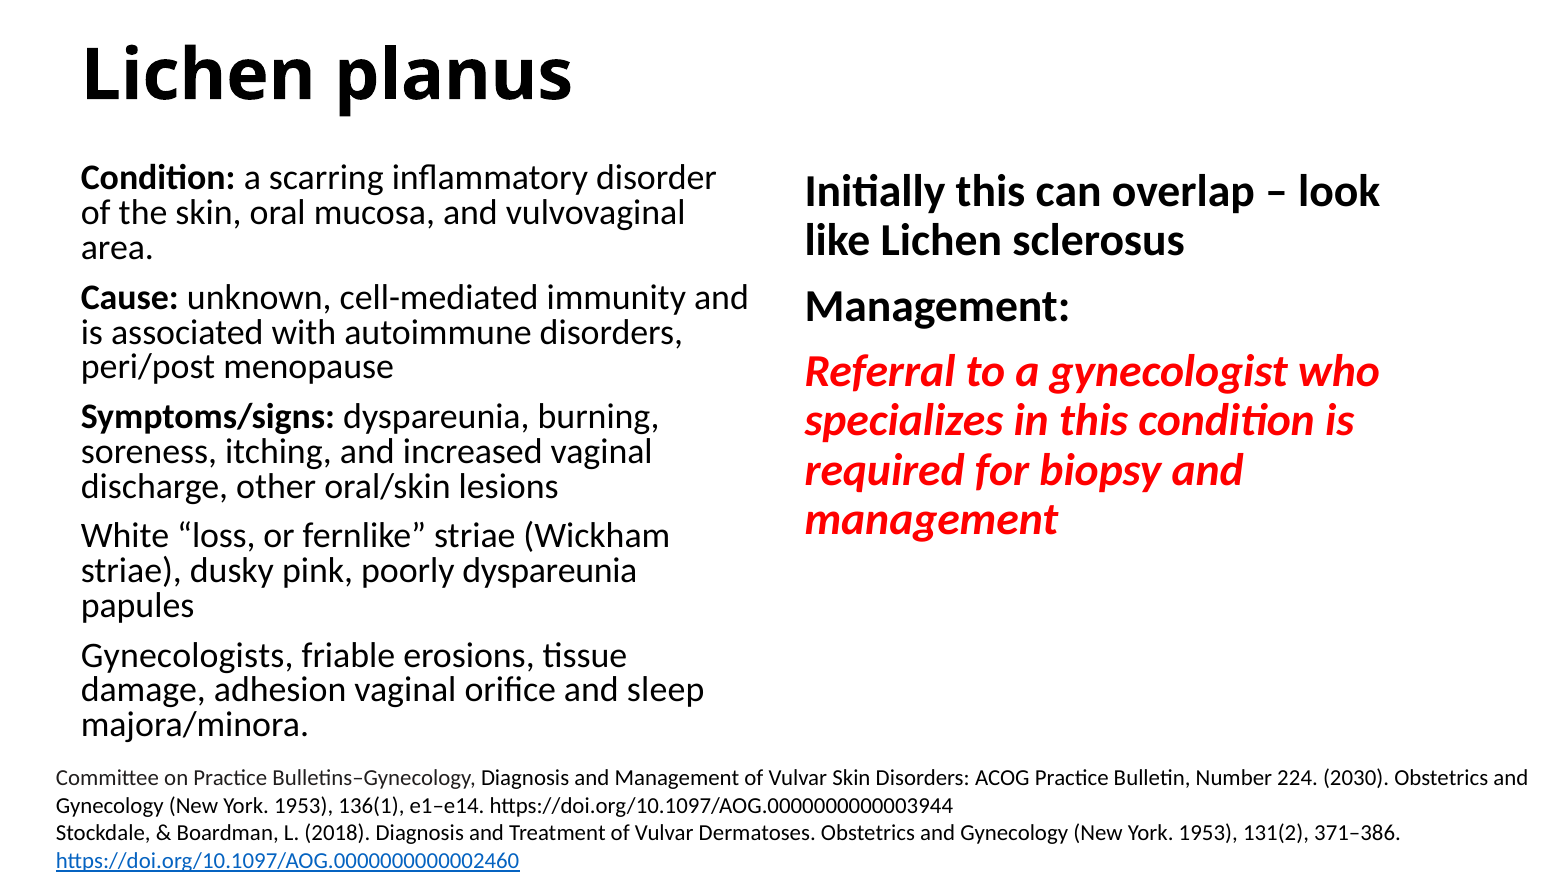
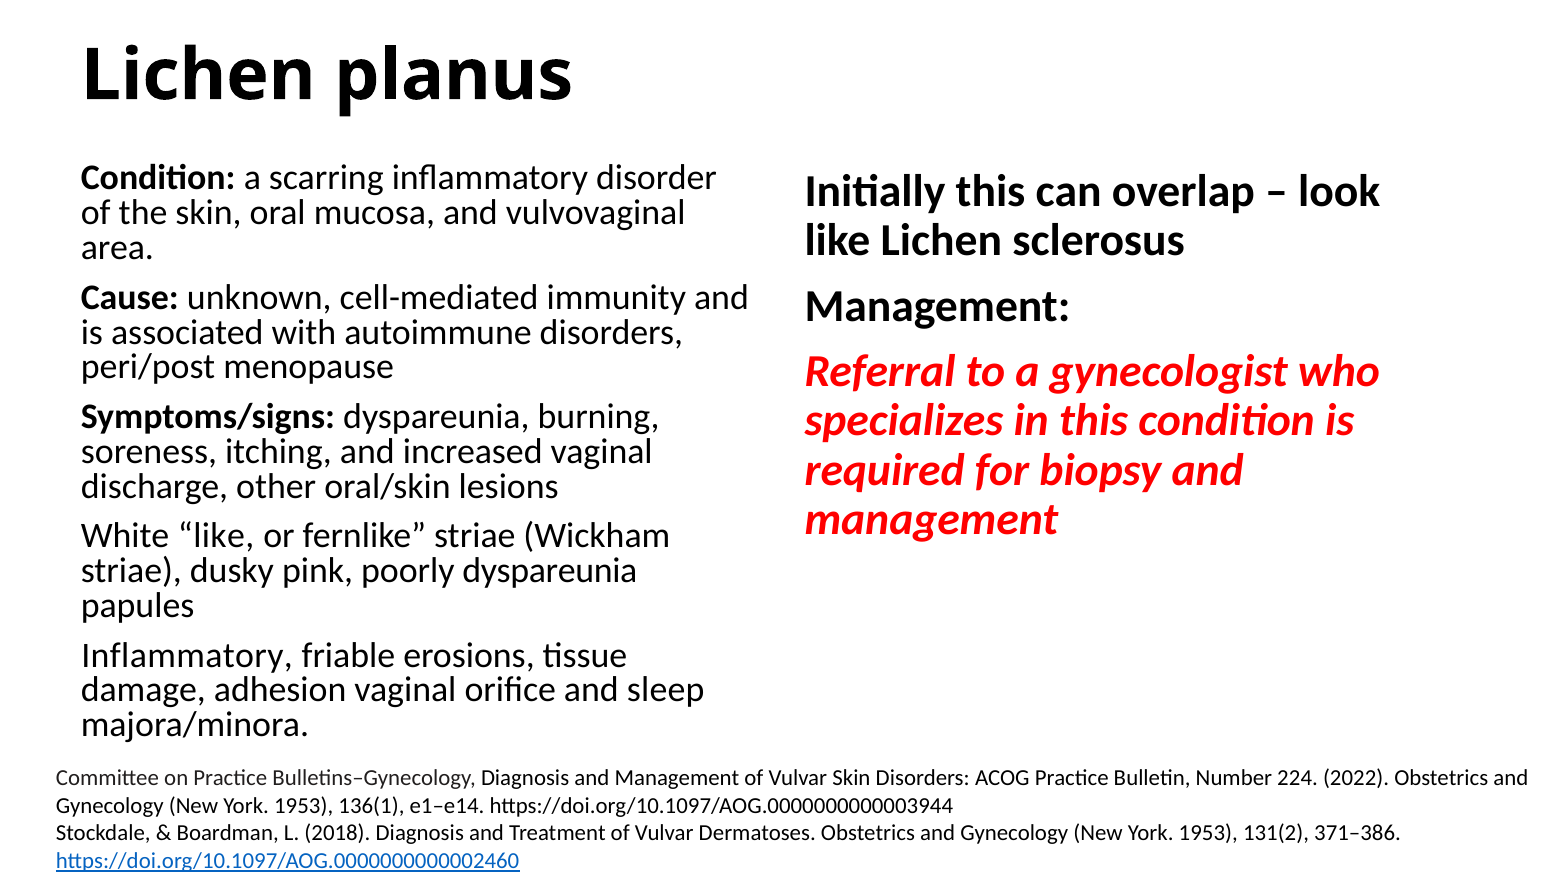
White loss: loss -> like (216, 536)
Gynecologists: Gynecologists -> Inflammatory (187, 655)
2030: 2030 -> 2022 (1356, 778)
